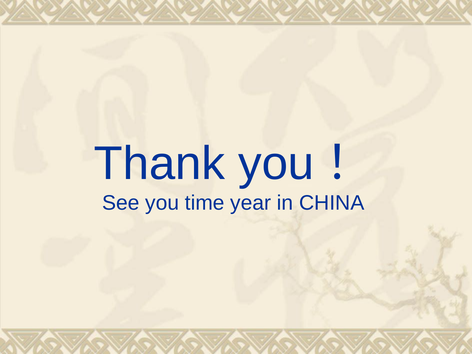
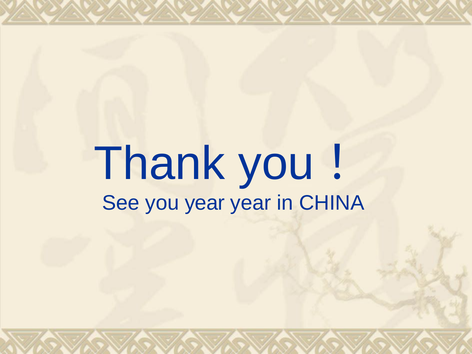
you time: time -> year (205, 203)
